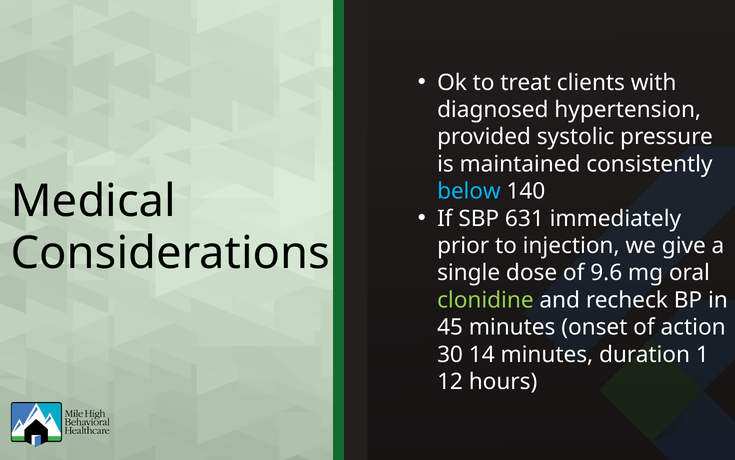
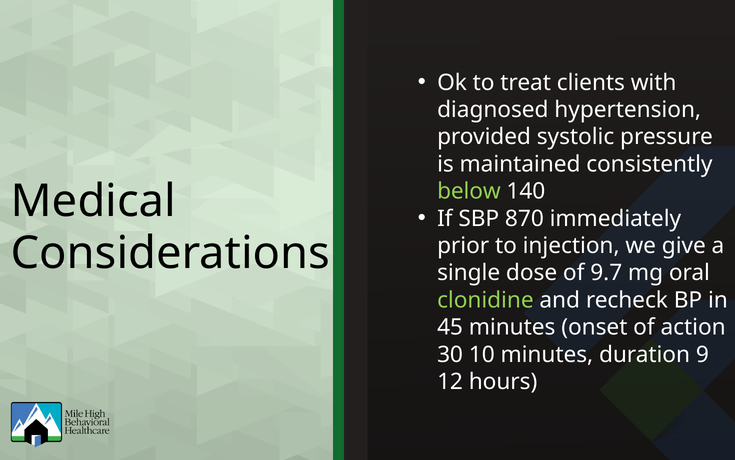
below colour: light blue -> light green (469, 191)
631: 631 -> 870 (524, 219)
9.6: 9.6 -> 9.7 (606, 273)
14: 14 -> 10 (482, 355)
1: 1 -> 9 (702, 355)
